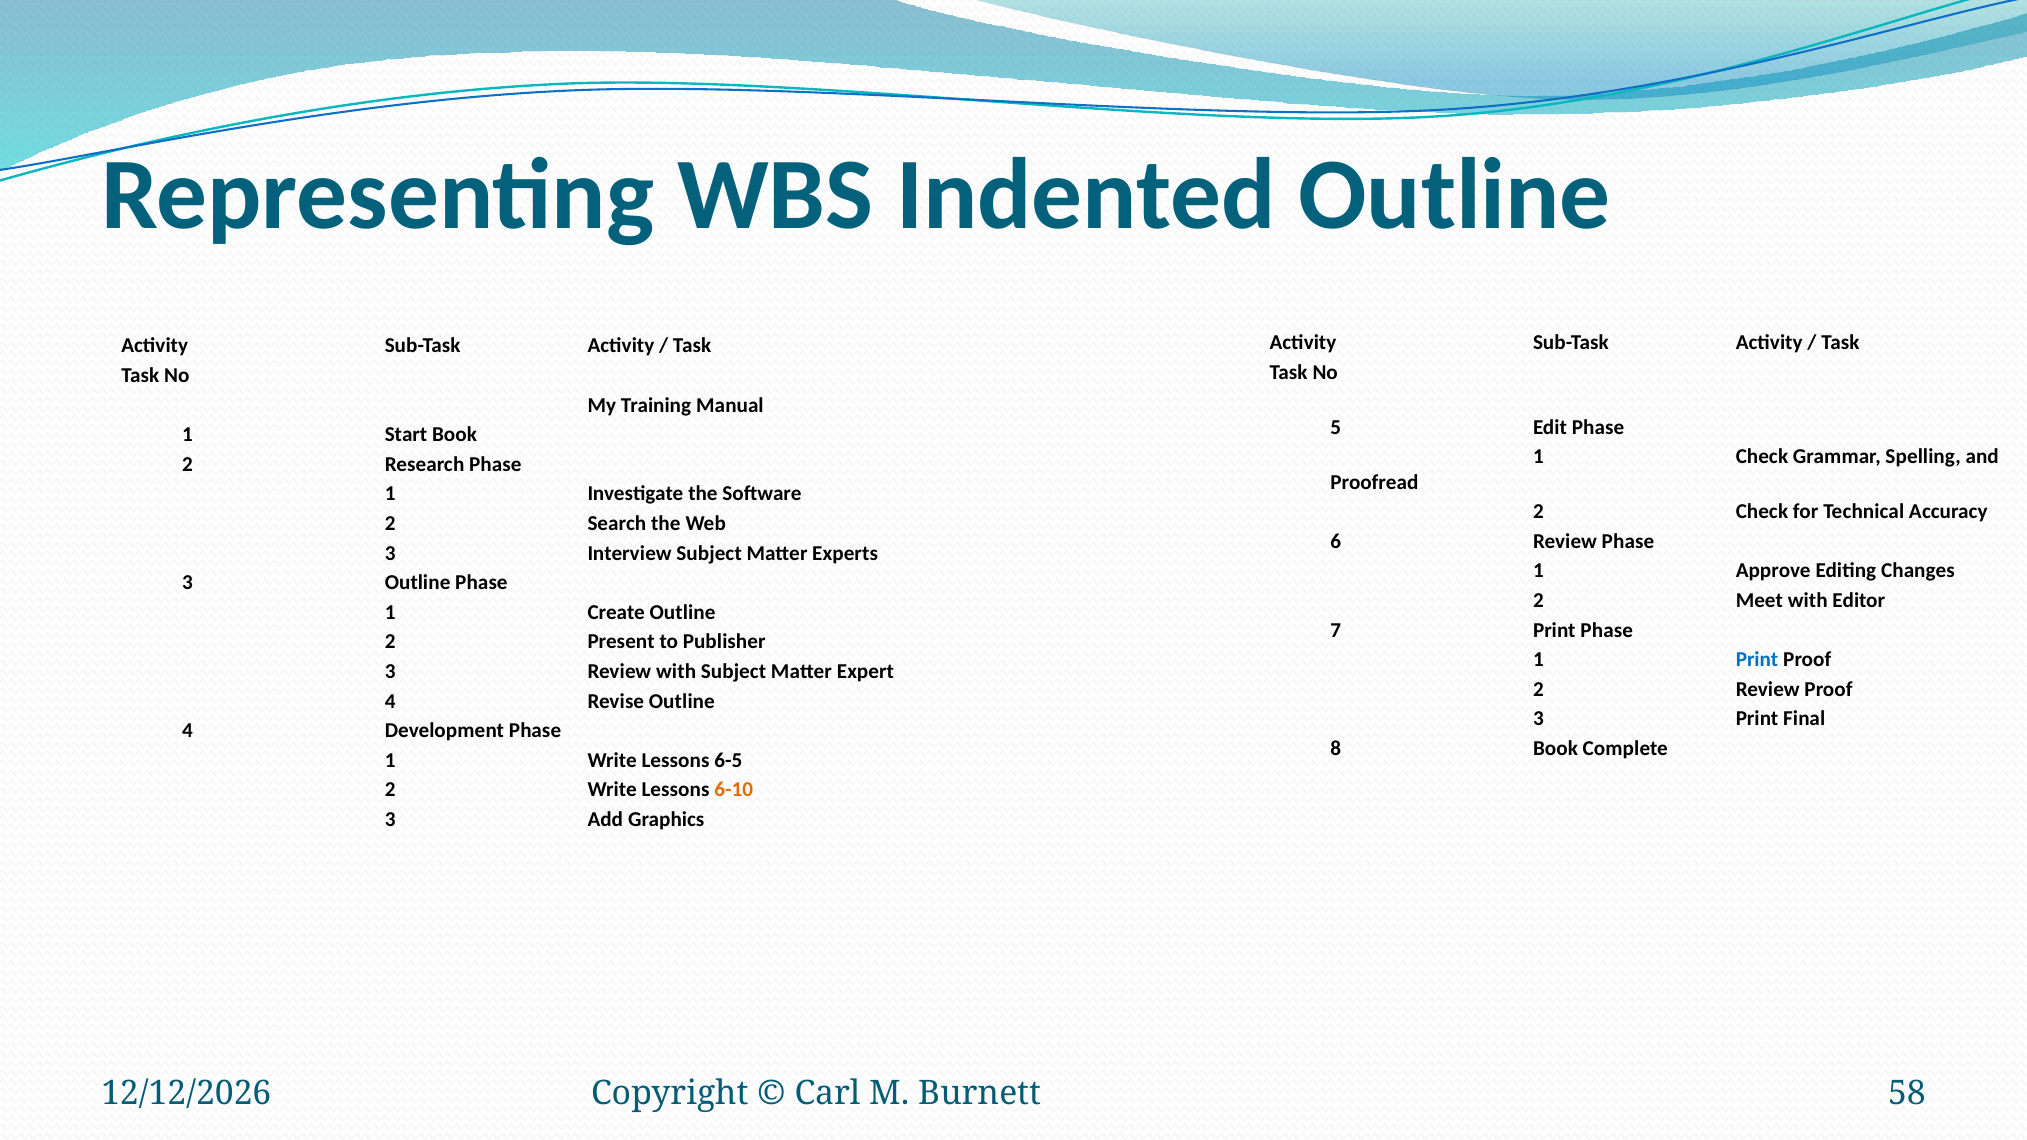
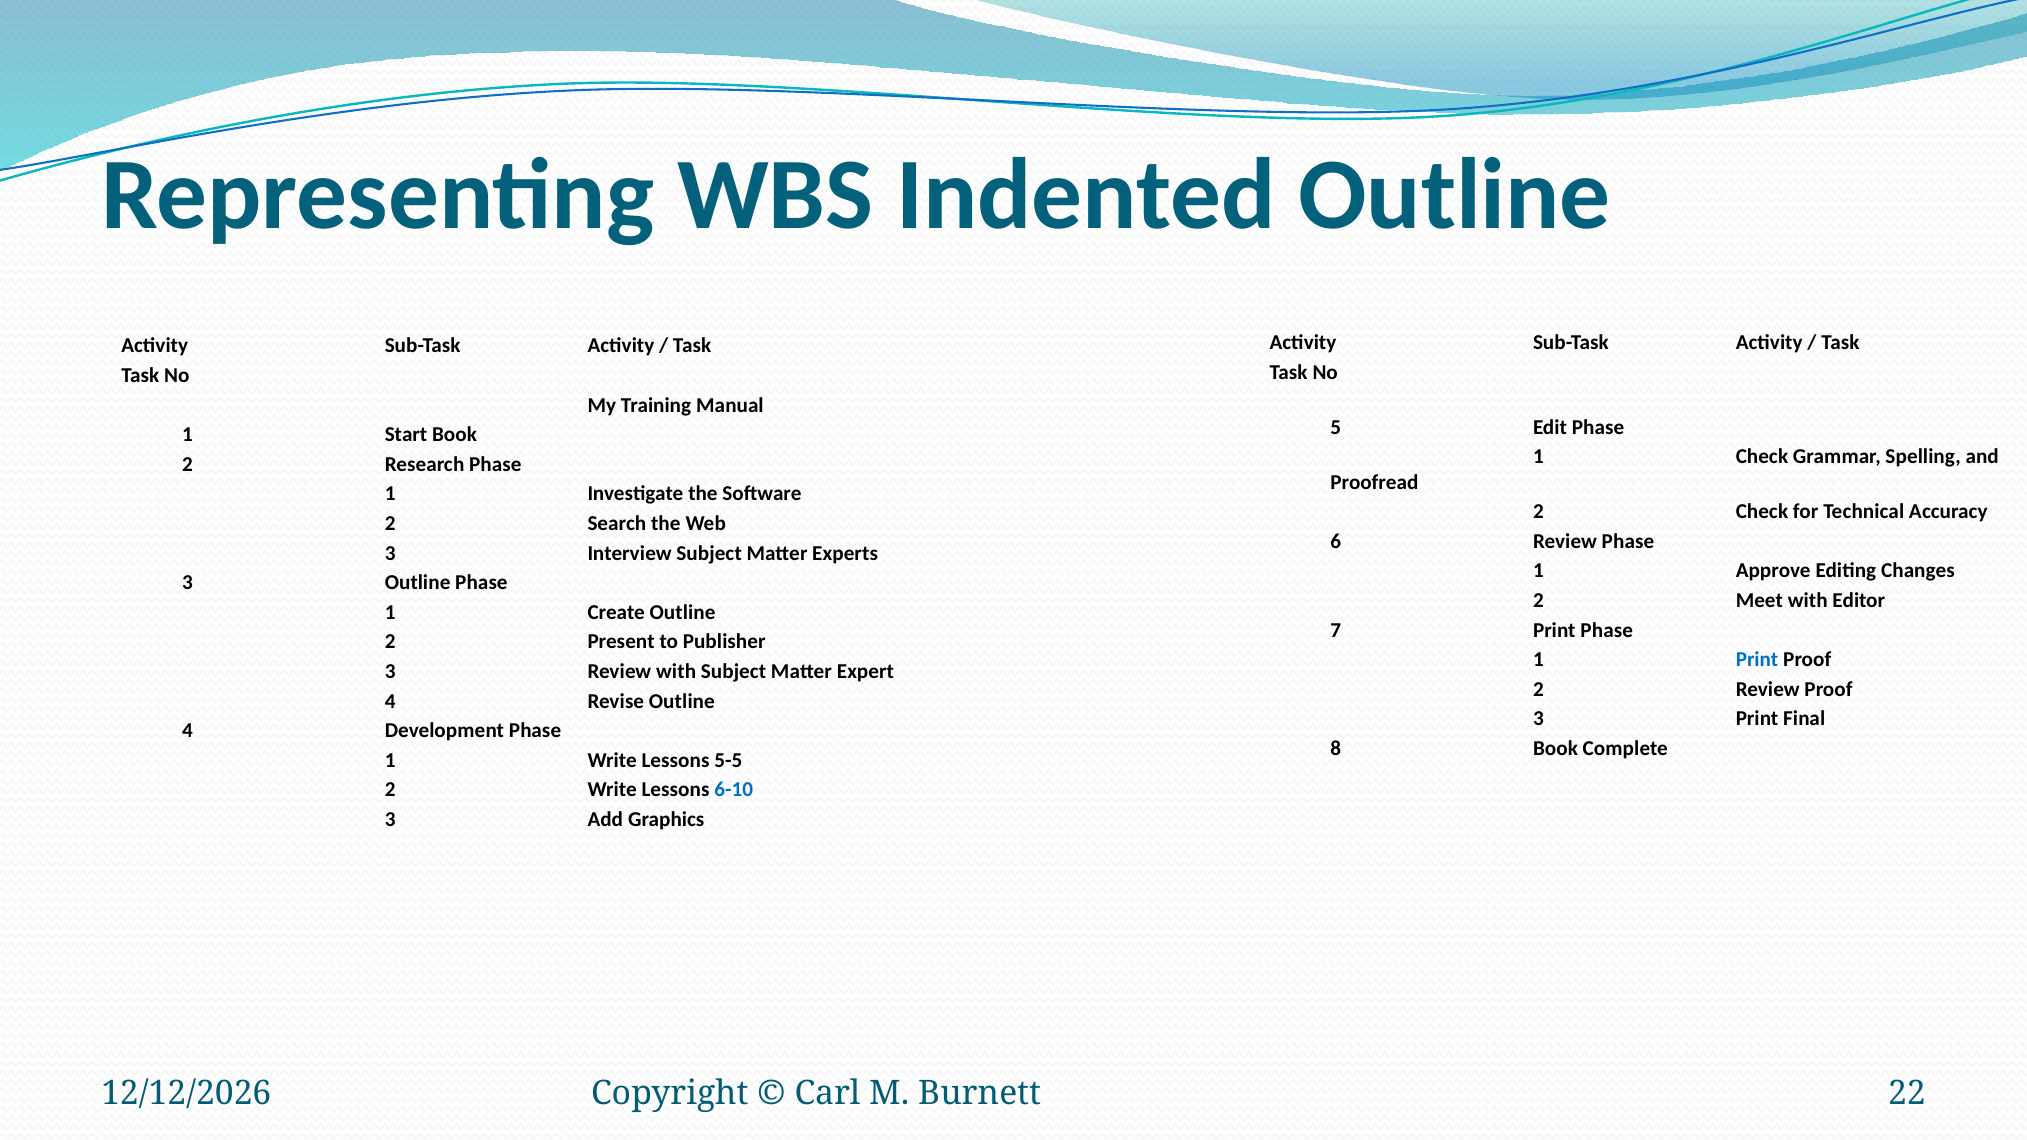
6-5: 6-5 -> 5-5 (728, 760)
6-10 colour: orange -> blue (734, 790)
58: 58 -> 22 (1907, 1094)
